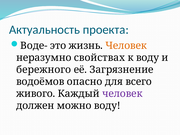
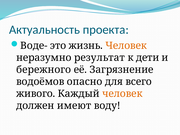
свойствах: свойствах -> результат (99, 58)
к воду: воду -> дети (148, 58)
человек colour: purple -> orange (122, 94)
можно: можно -> имеют (74, 106)
